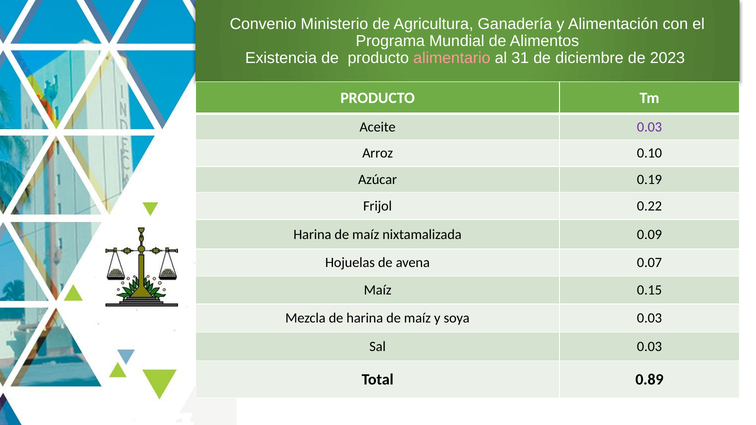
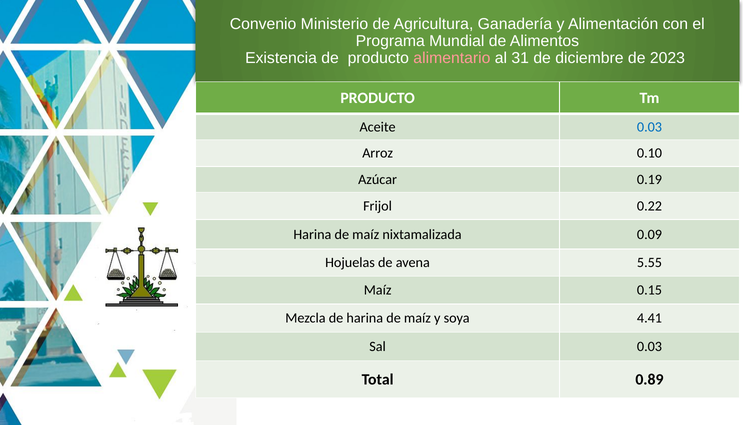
0.03 colour: purple -> blue (649, 127)
0.07: 0.07 -> 5.55 (649, 263)
soya 0.03: 0.03 -> 4.41 (649, 318)
